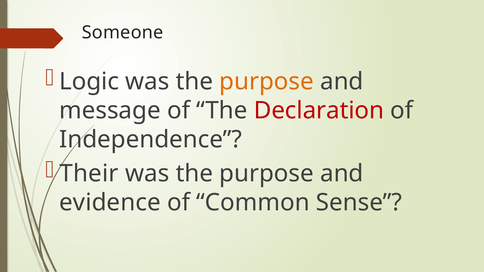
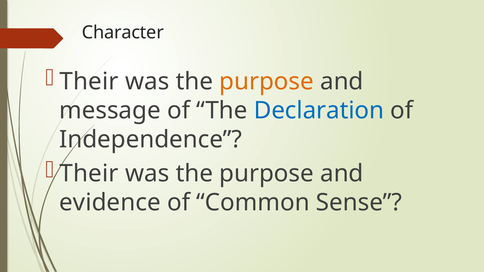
Someone: Someone -> Character (123, 33)
Logic: Logic -> Their (89, 82)
Declaration colour: red -> blue (319, 111)
